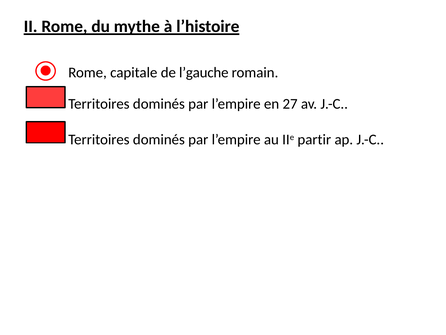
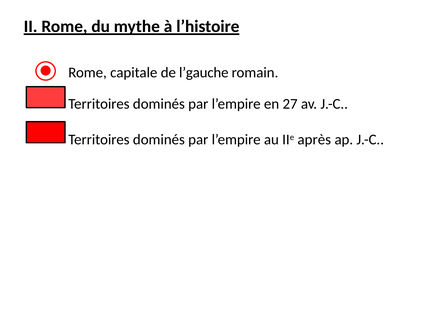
partir: partir -> après (314, 139)
